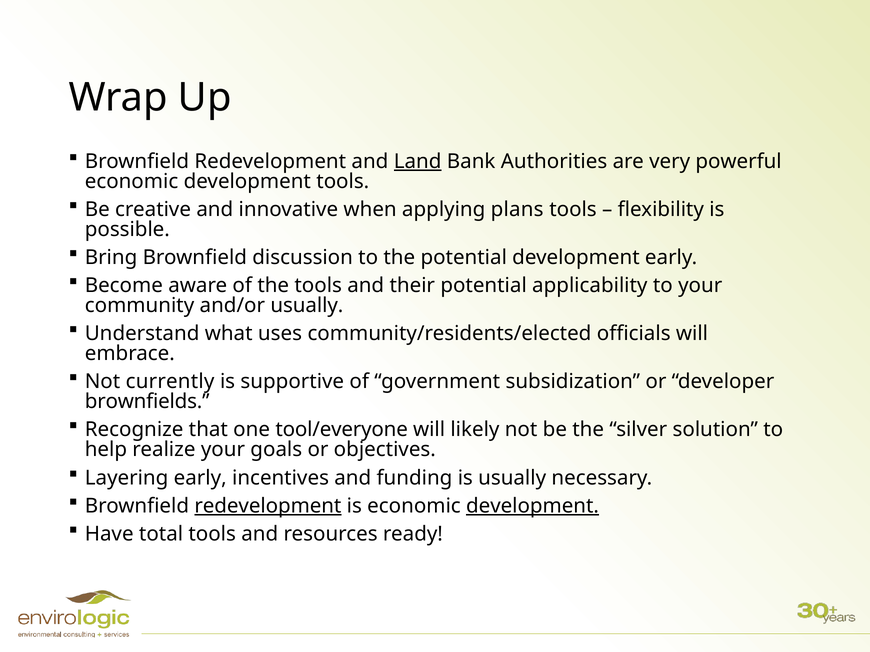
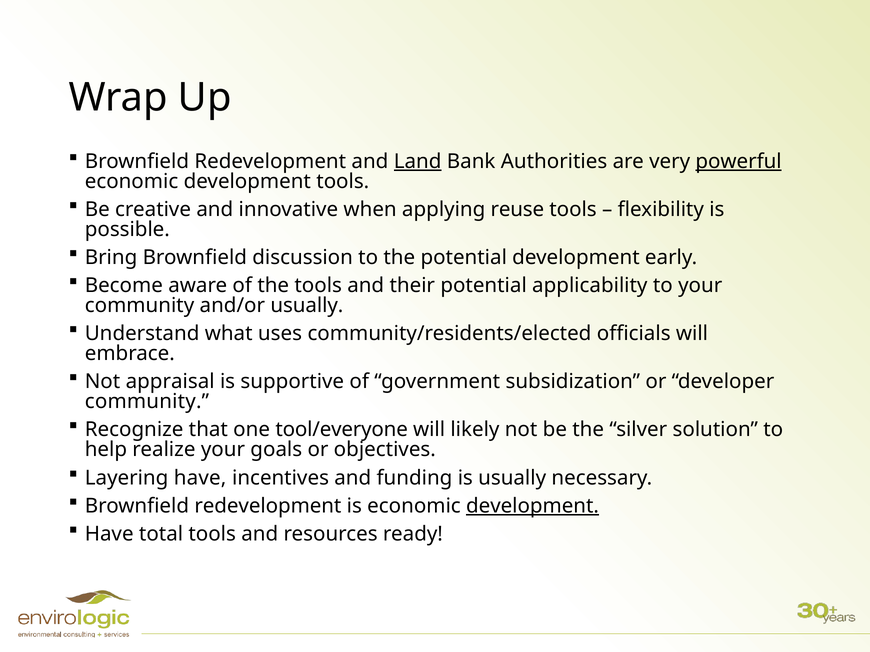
powerful underline: none -> present (739, 161)
plans: plans -> reuse (517, 210)
currently: currently -> appraisal (170, 382)
brownfields: brownfields -> community (147, 402)
Layering early: early -> have (200, 478)
redevelopment underline: present -> none (268, 506)
